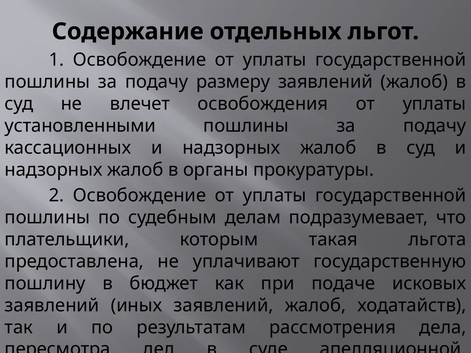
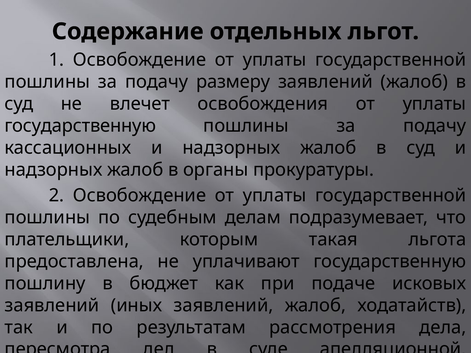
установленными: установленными -> государственную (80, 126)
